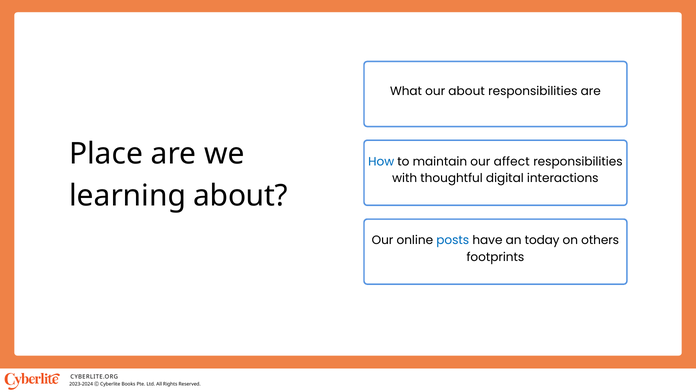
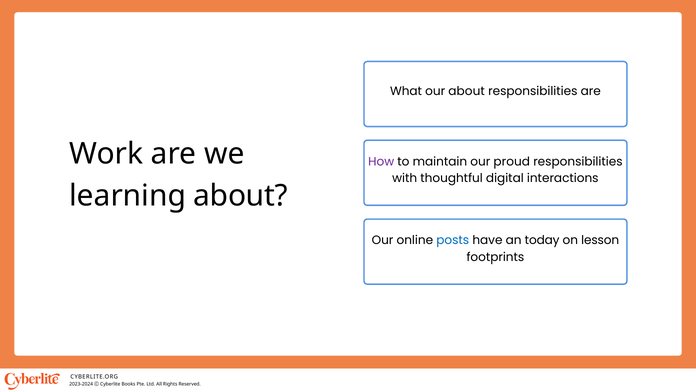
Place: Place -> Work (106, 153)
How colour: blue -> purple (381, 161)
affect: affect -> proud (512, 161)
others: others -> lesson (600, 240)
